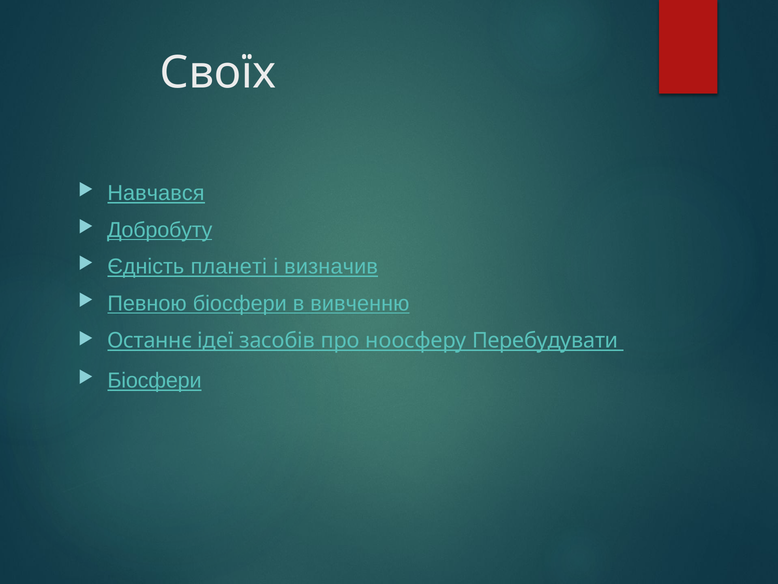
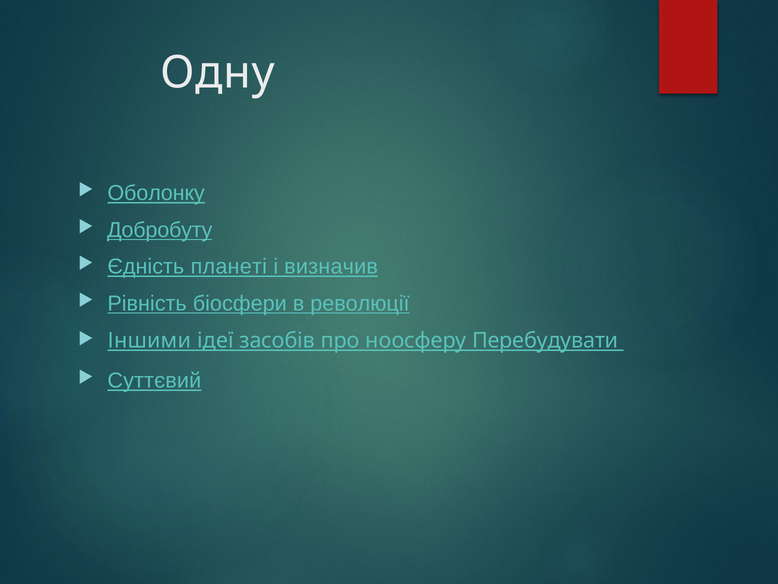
Своїх: Своїх -> Одну (218, 73)
Навчався: Навчався -> Оболонку (156, 193)
Певною: Певною -> Рівність (147, 303)
вивченню: вивченню -> революції (360, 303)
Останнє: Останнє -> Іншими (149, 340)
Біосфери: Біосфери -> Суттєвий (154, 380)
